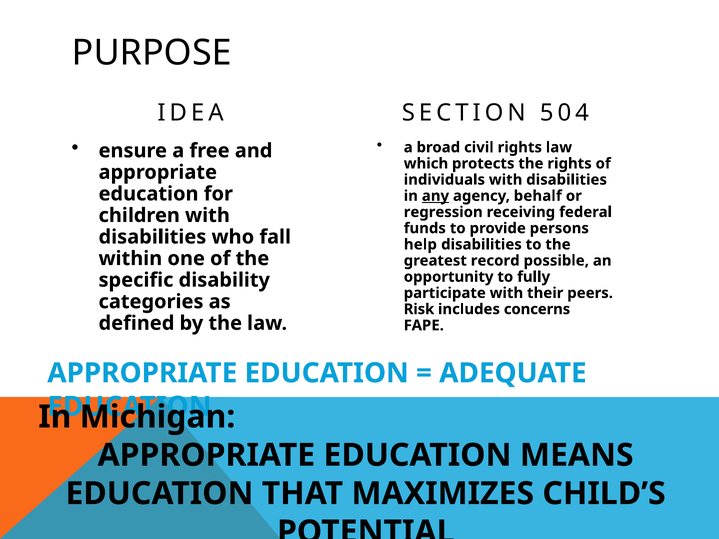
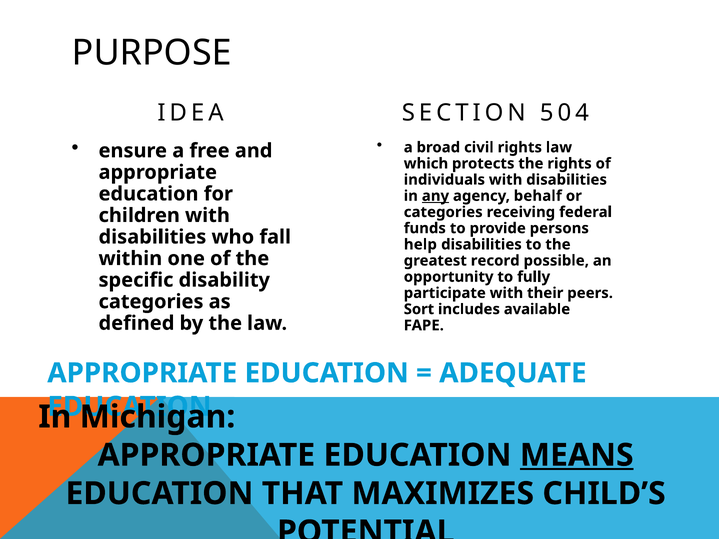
regression: regression -> categories (443, 212)
Risk: Risk -> Sort (419, 309)
concerns: concerns -> available (537, 309)
MEANS underline: none -> present (577, 455)
